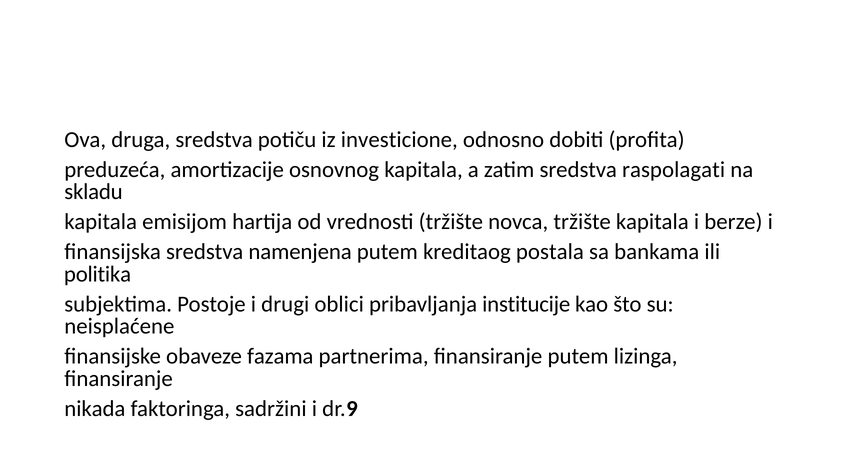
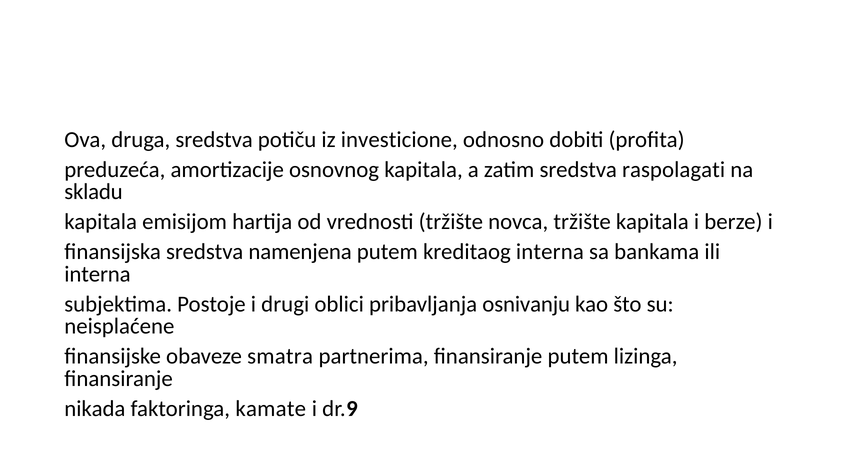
kreditaog postala: postala -> interna (550, 252)
politika: politika -> interna (97, 274)
institucije: institucije -> osnivanju (526, 305)
fazama: fazama -> smatra (280, 357)
sadržini: sadržini -> kamate (271, 409)
